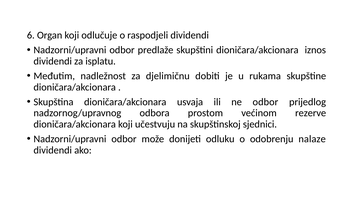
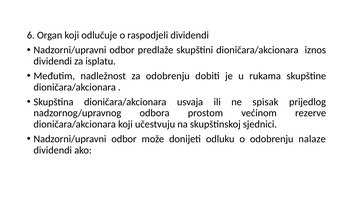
za djelimičnu: djelimičnu -> odobrenju (168, 76)
ne odbor: odbor -> spisak (265, 102)
